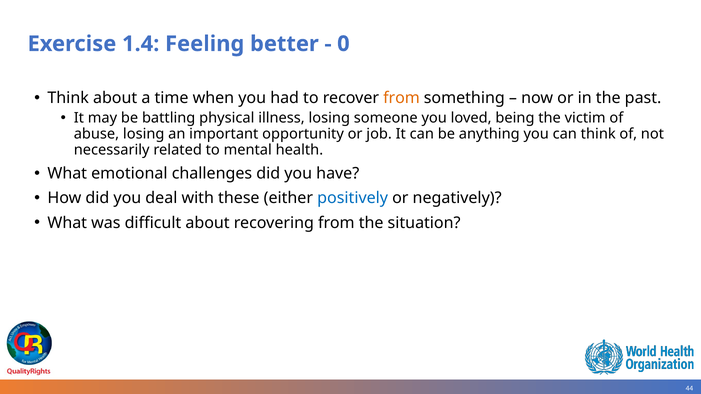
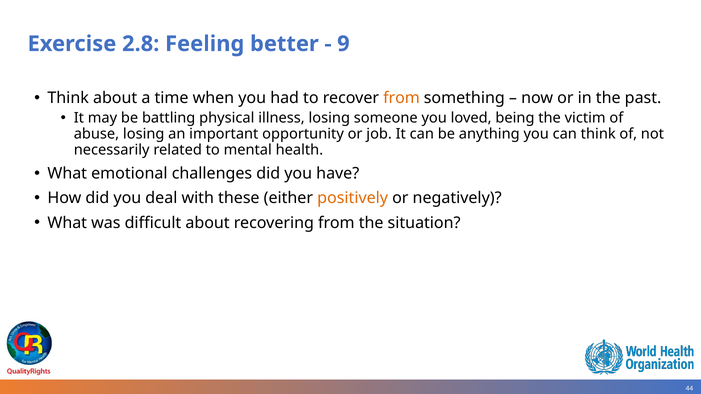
1.4: 1.4 -> 2.8 (141, 44)
0: 0 -> 9 (343, 44)
positively colour: blue -> orange (353, 198)
